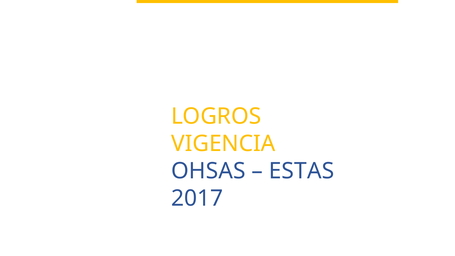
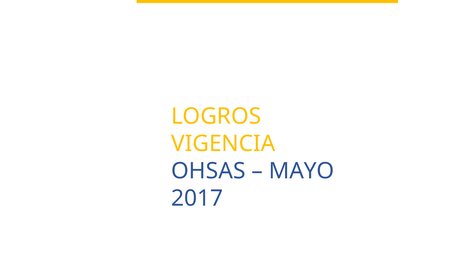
ESTAS: ESTAS -> MAYO (302, 171)
